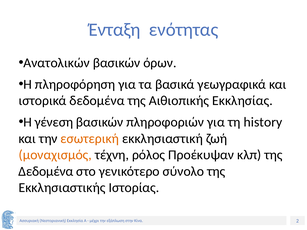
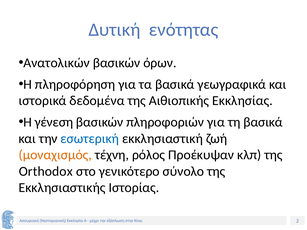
Ένταξη: Ένταξη -> Δυτική (114, 30)
τη history: history -> βασικά (263, 122)
εσωτερική colour: orange -> blue (90, 139)
Δεδομένα: Δεδομένα -> Orthodox (46, 172)
